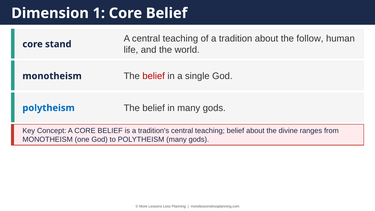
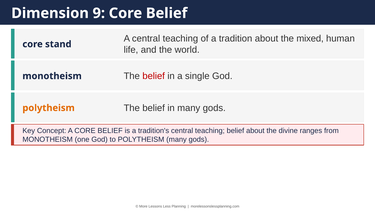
1: 1 -> 9 (99, 13)
follow: follow -> mixed (310, 39)
polytheism colour: blue -> orange (49, 108)
